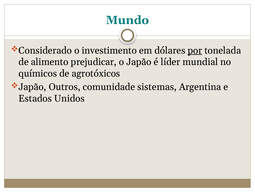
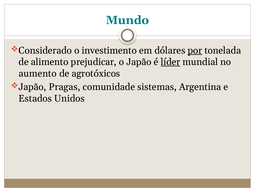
líder underline: none -> present (170, 62)
químicos: químicos -> aumento (38, 73)
Outros: Outros -> Pragas (64, 87)
